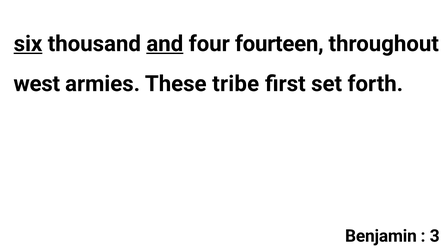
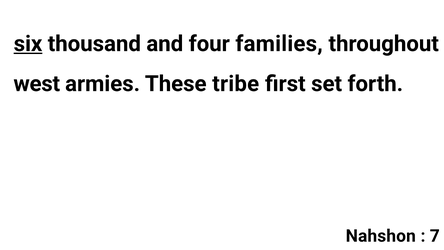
and underline: present -> none (165, 44)
fourteen: fourteen -> families (279, 44)
Benjamin: Benjamin -> Nahshon (381, 236)
3: 3 -> 7 (435, 236)
